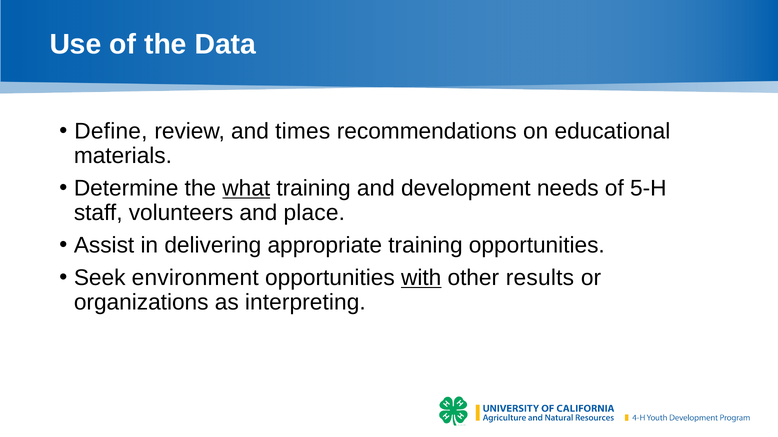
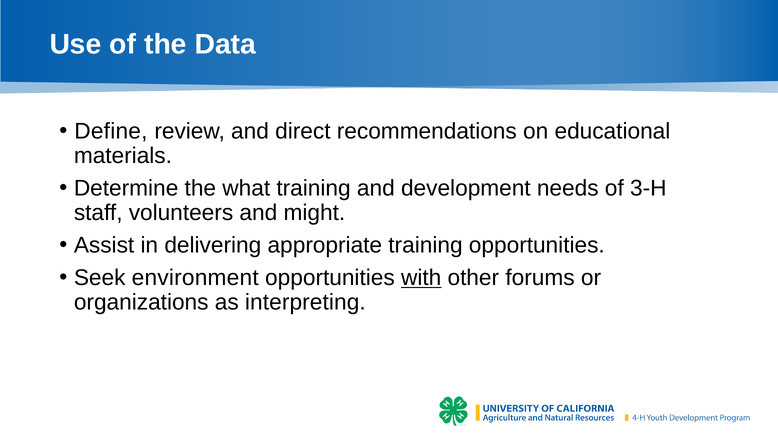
times: times -> direct (303, 131)
what underline: present -> none (246, 189)
5-H: 5-H -> 3-H (648, 189)
place: place -> might (314, 213)
results: results -> forums (540, 278)
